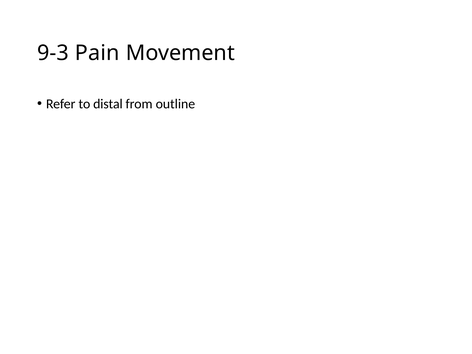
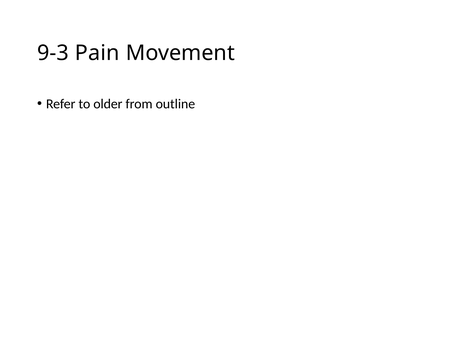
distal: distal -> older (108, 104)
